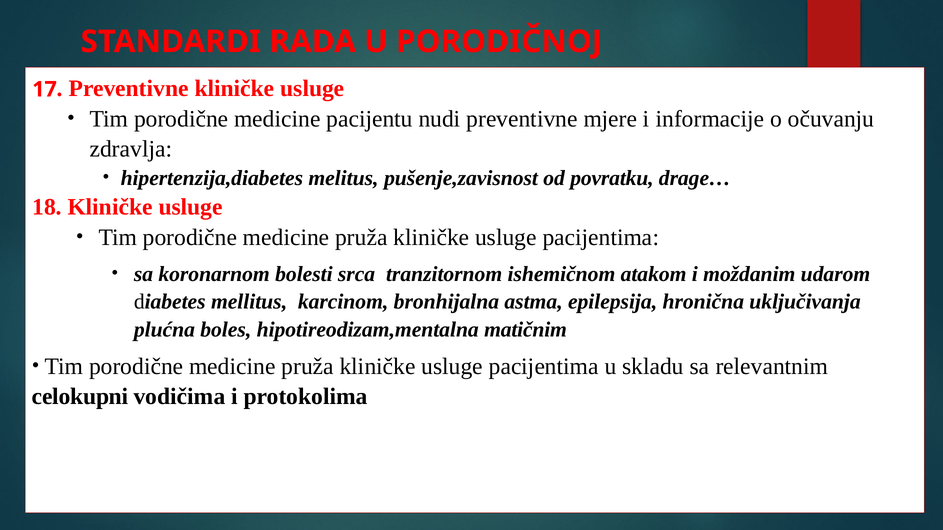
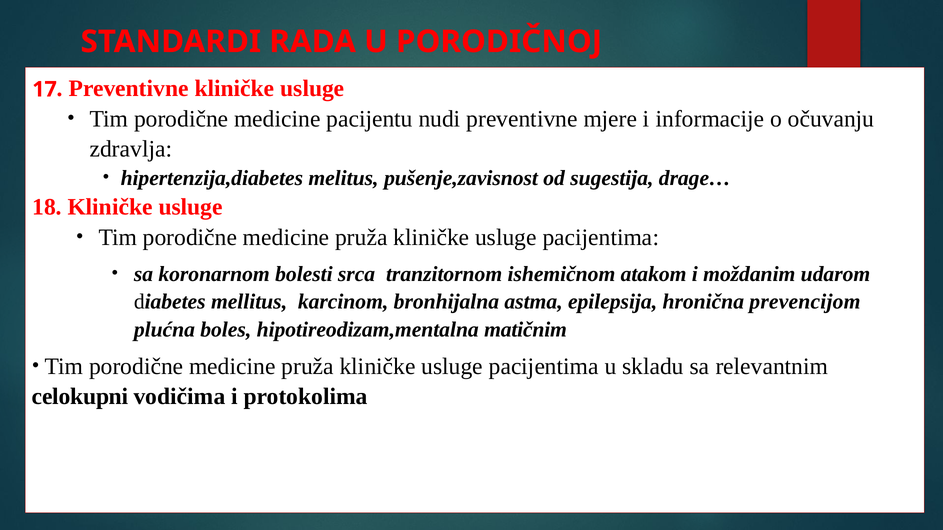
povratku: povratku -> sugestija (612, 178)
uključivanja: uključivanja -> prevencijom (805, 302)
